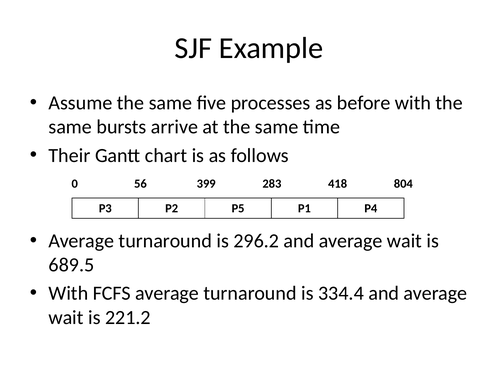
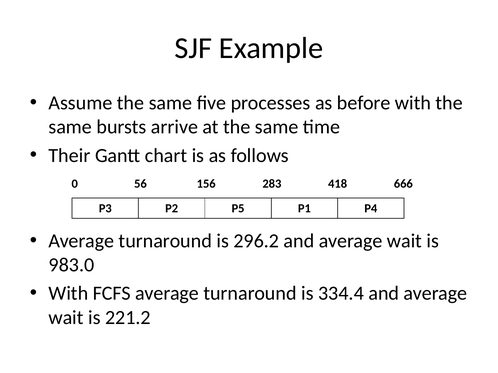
399: 399 -> 156 (206, 184)
804: 804 -> 666 (403, 184)
689.5: 689.5 -> 983.0 (71, 265)
